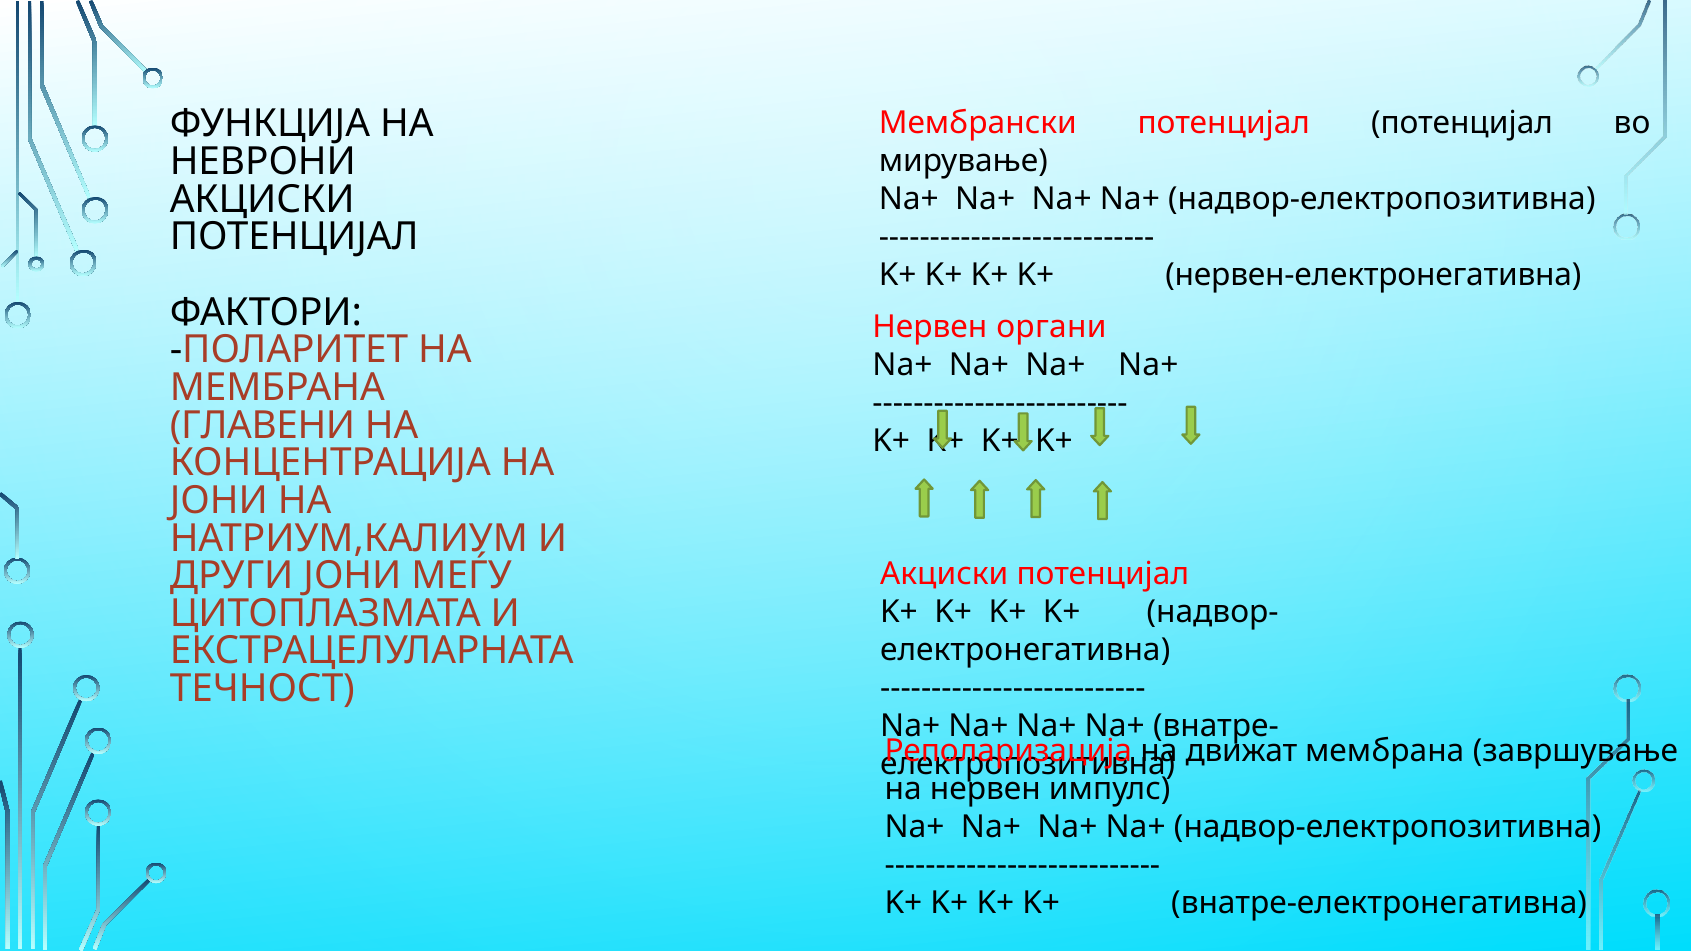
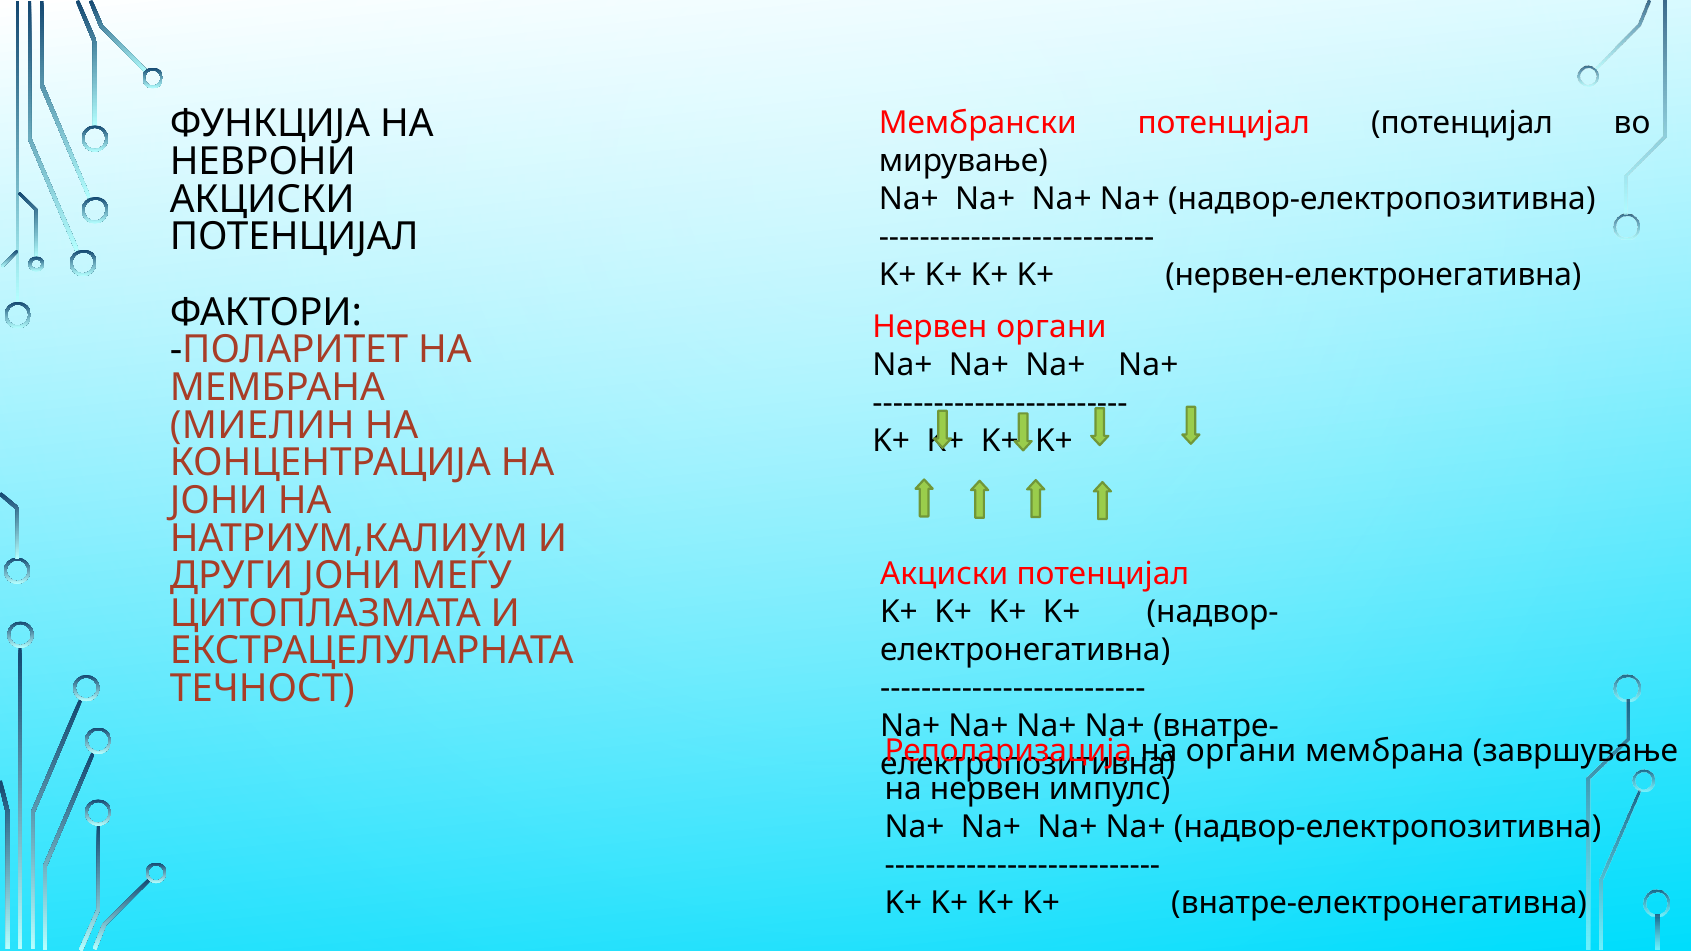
ГЛАВЕНИ: ГЛАВЕНИ -> МИЕЛИН (262, 425)
движат: движат -> органи (1241, 751)
